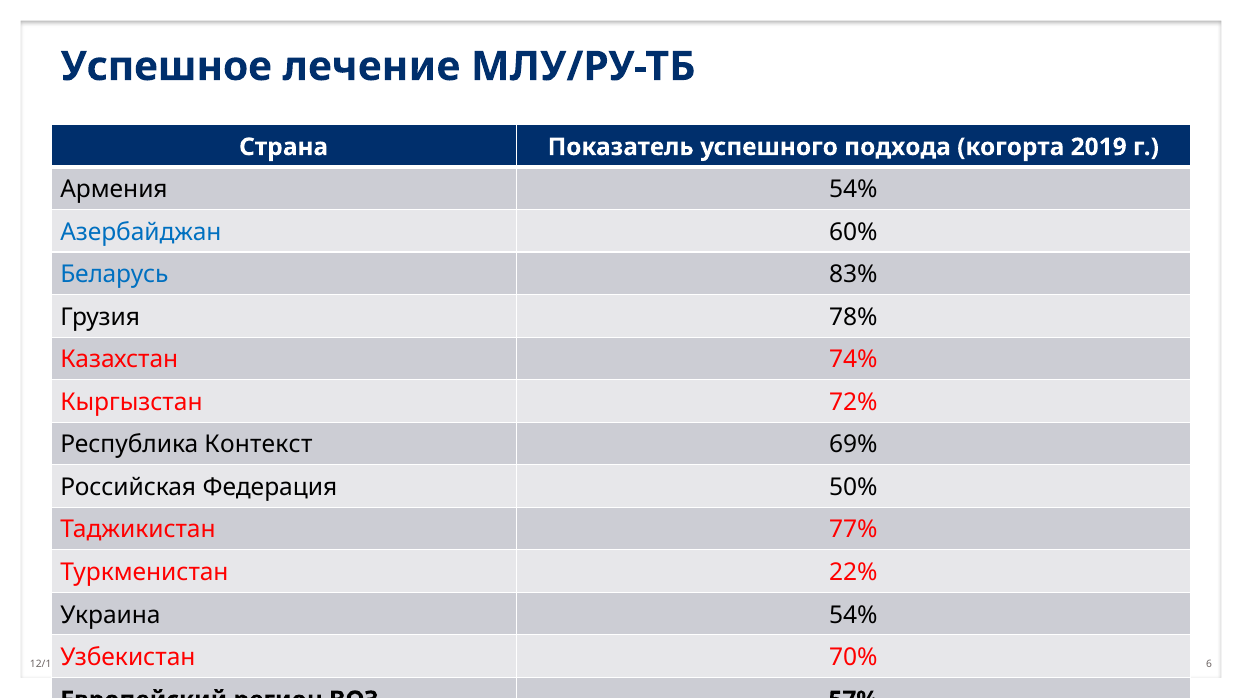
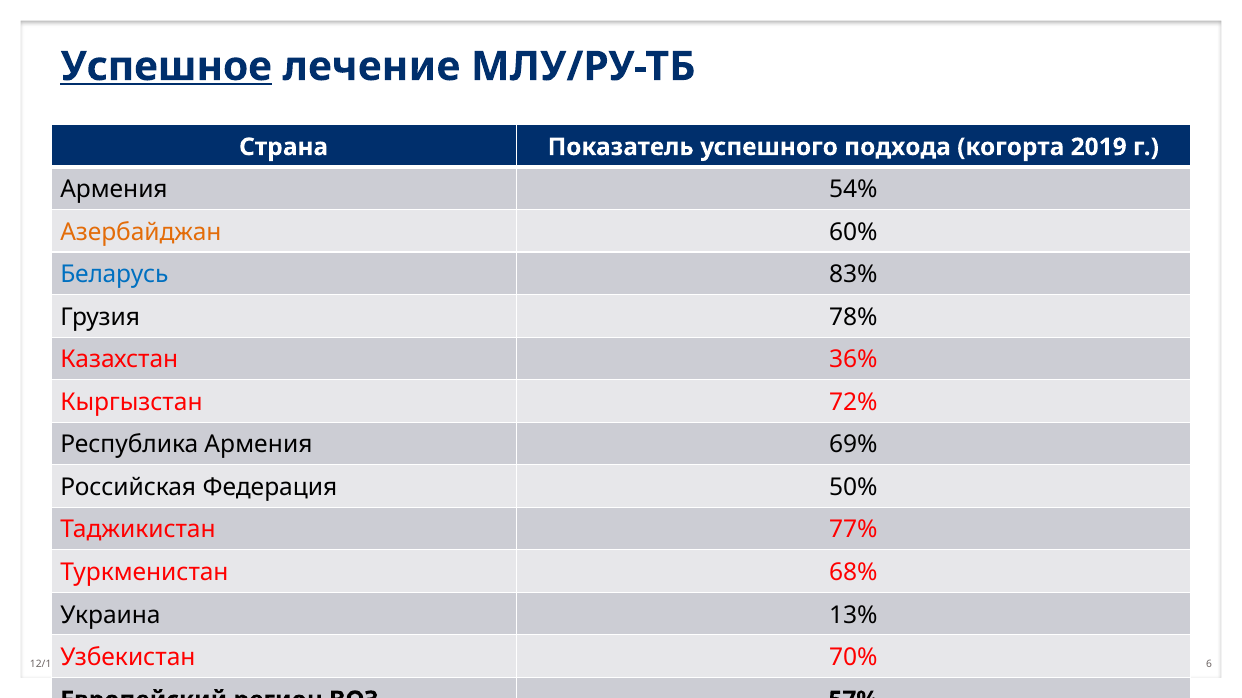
Успешное underline: none -> present (166, 67)
Азербайджан colour: blue -> orange (141, 232)
74%: 74% -> 36% (853, 360)
Республика Контекст: Контекст -> Армения (259, 445)
22%: 22% -> 68% (853, 573)
Украина 54%: 54% -> 13% (853, 616)
